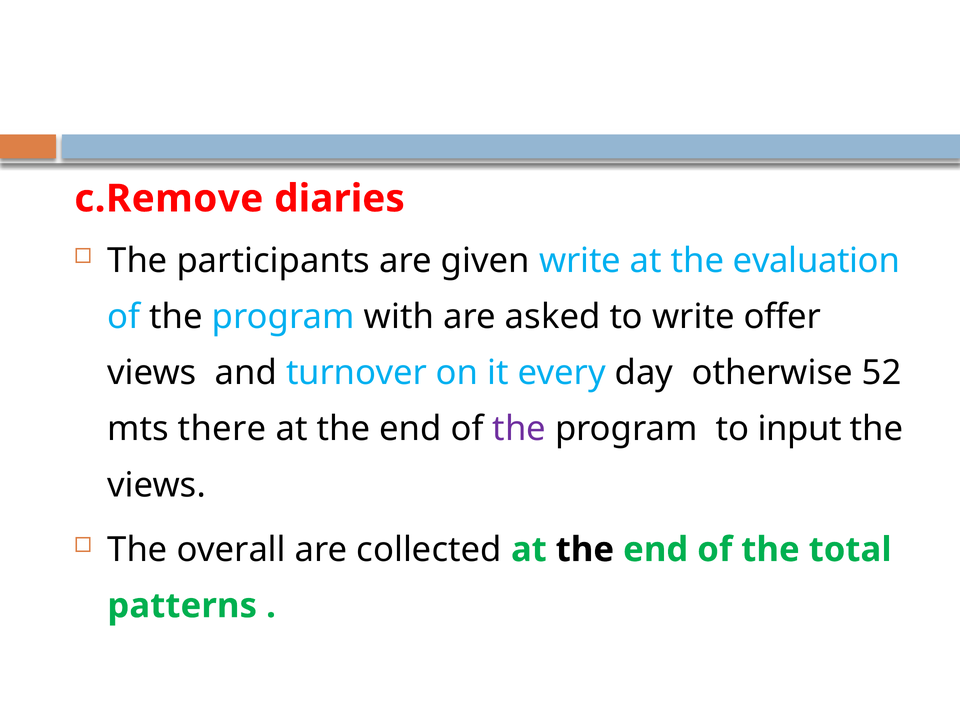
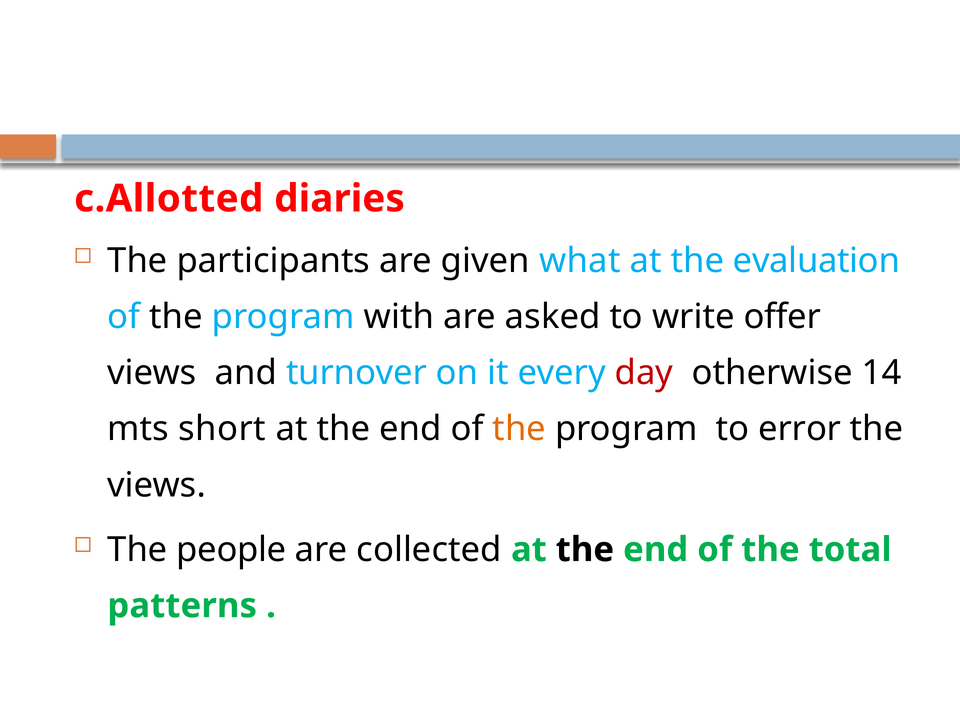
c.Remove: c.Remove -> c.Allotted (169, 199)
given write: write -> what (580, 261)
day colour: black -> red (644, 373)
52: 52 -> 14 (882, 373)
there: there -> short (222, 429)
the colour: purple -> orange (519, 429)
input: input -> error (800, 429)
overall: overall -> people (231, 550)
